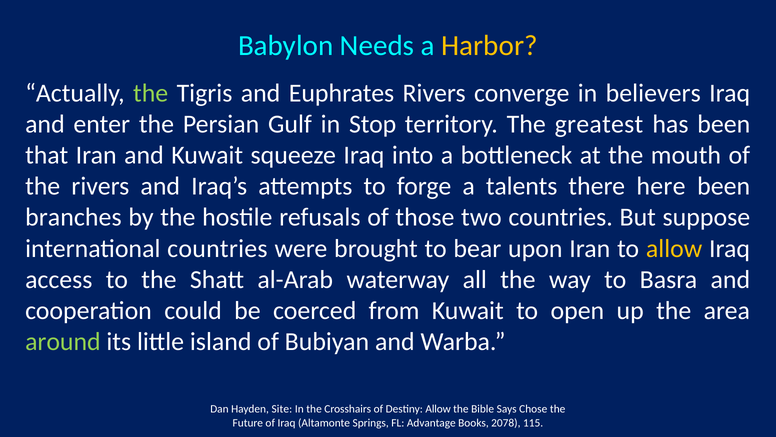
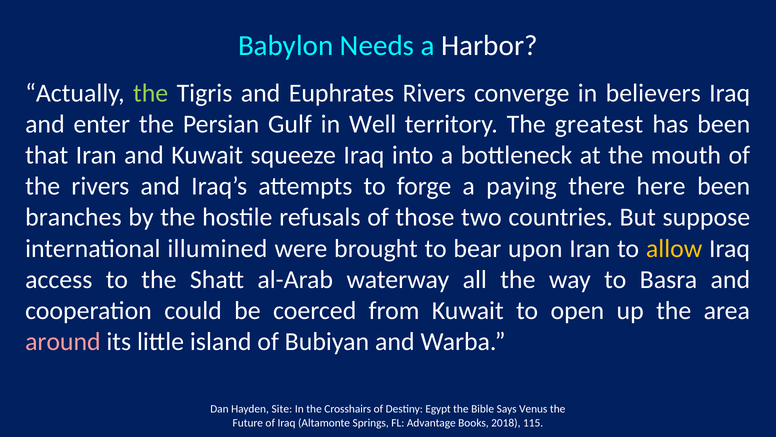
Harbor colour: yellow -> white (489, 46)
Stop: Stop -> Well (373, 124)
talents: talents -> paying (521, 186)
international countries: countries -> illumined (217, 248)
around colour: light green -> pink (63, 341)
Destiny Allow: Allow -> Egypt (438, 409)
Chose: Chose -> Venus (533, 409)
2078: 2078 -> 2018 (506, 422)
